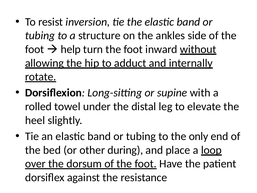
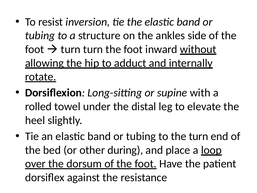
help: help -> turn (71, 49)
the only: only -> turn (199, 136)
